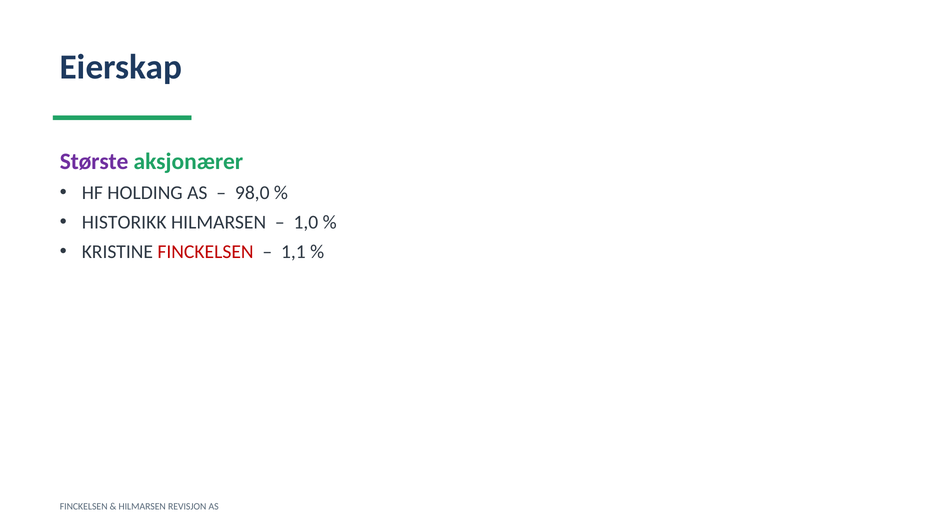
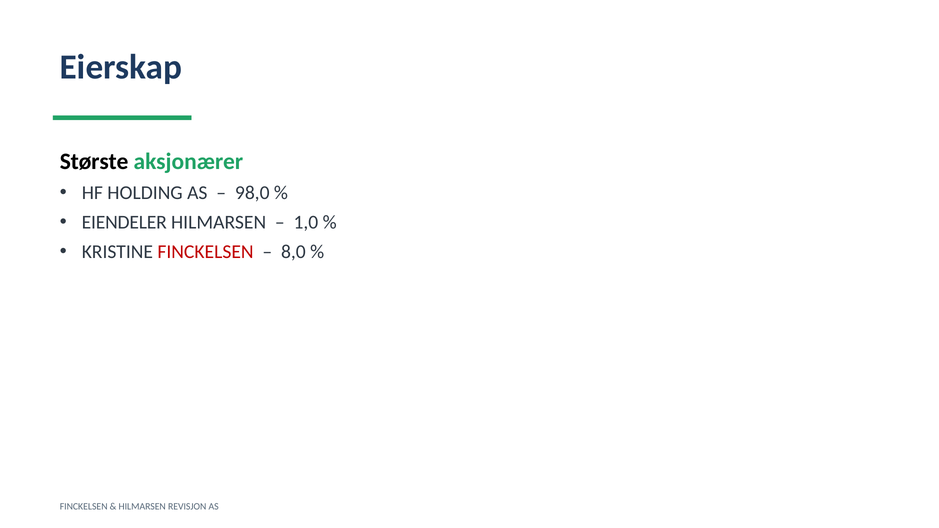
Største colour: purple -> black (94, 162)
HISTORIKK: HISTORIKK -> EIENDELER (124, 222)
1,1: 1,1 -> 8,0 (293, 252)
